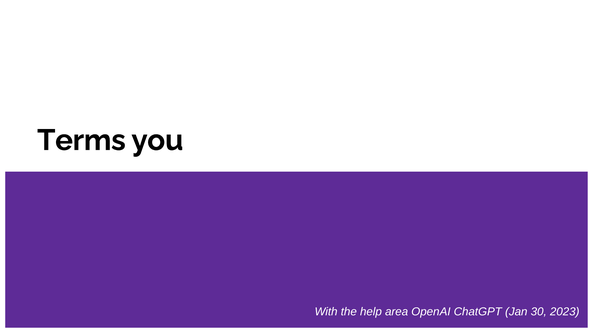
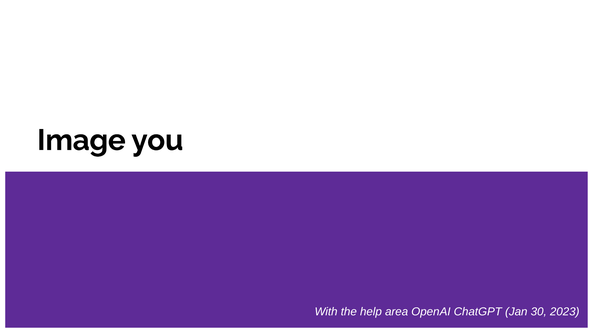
Terms: Terms -> Image (81, 140)
